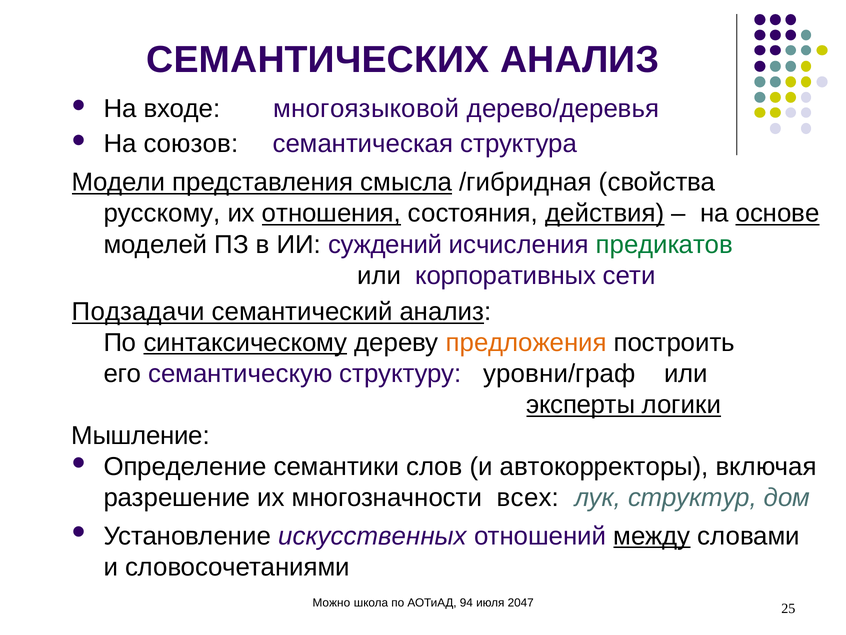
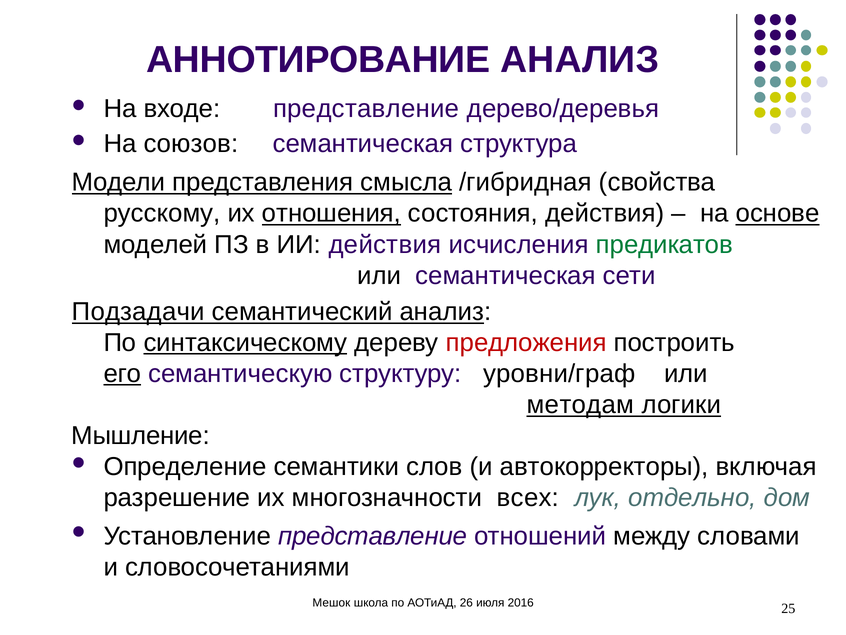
СЕМАНТИЧЕСКИХ: СЕМАНТИЧЕСКИХ -> АННОТИРОВАНИЕ (318, 60)
входе многоязыковой: многоязыковой -> представление (366, 109)
действия underline: present -> none (605, 213)
ИИ суждений: суждений -> действия (385, 244)
или корпоративных: корпоративных -> семантическая (506, 275)
предложения colour: orange -> red (526, 342)
его underline: none -> present (122, 373)
эксперты: эксперты -> методам (580, 404)
структур: структур -> отдельно (692, 498)
Установление искусственных: искусственных -> представление (373, 536)
между underline: present -> none (652, 536)
Можно: Можно -> Мешок (331, 603)
94: 94 -> 26 (466, 603)
2047: 2047 -> 2016 (521, 603)
